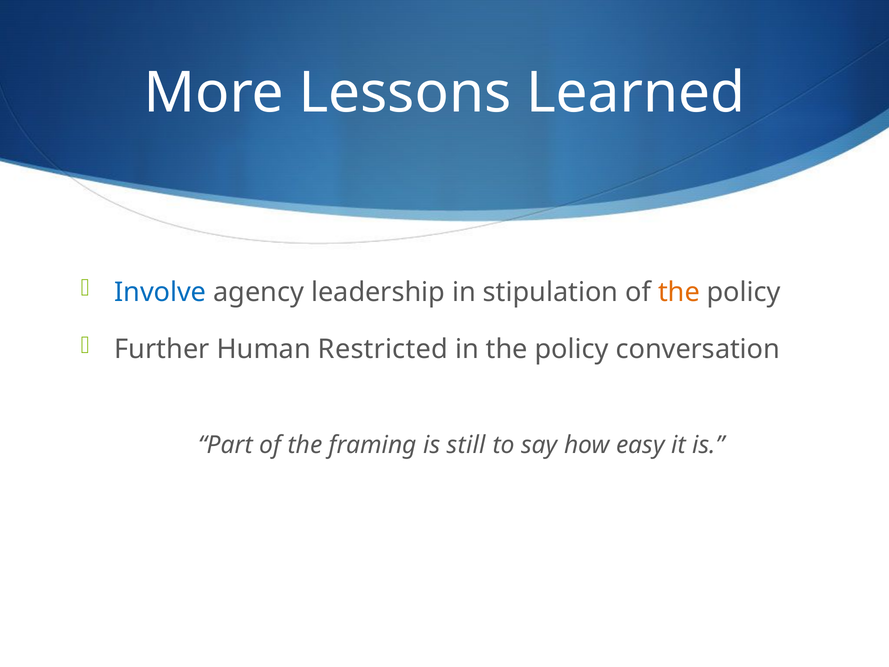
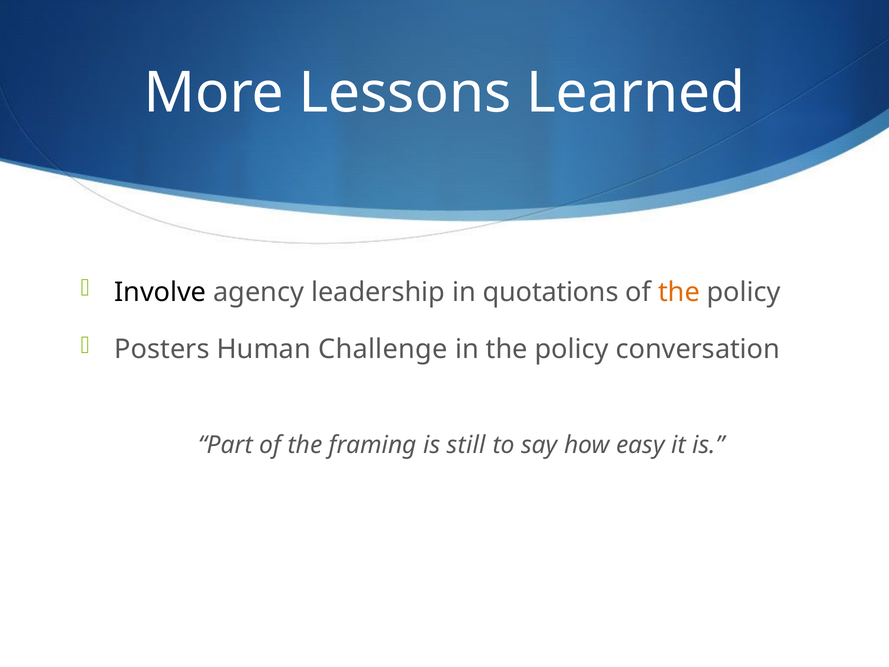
Involve colour: blue -> black (160, 292)
stipulation: stipulation -> quotations (551, 292)
Further: Further -> Posters (162, 349)
Restricted: Restricted -> Challenge (383, 349)
